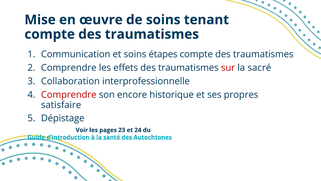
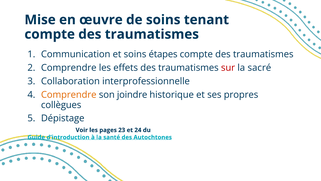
Comprendre colour: red -> orange (69, 95)
encore: encore -> joindre (132, 95)
satisfaire: satisfaire -> collègues (61, 105)
